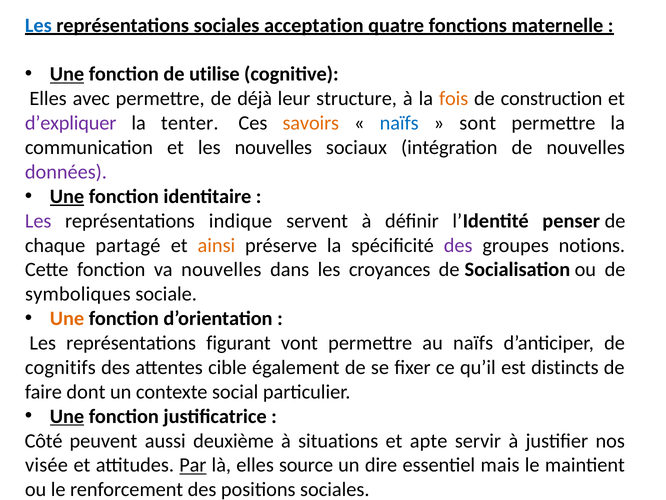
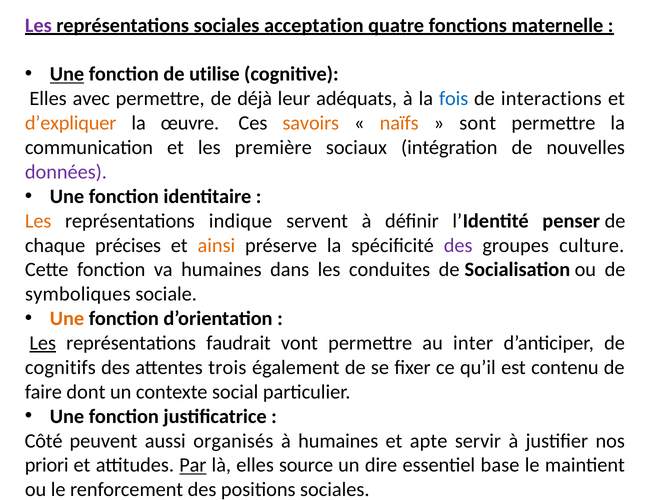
Les colour: blue -> purple (38, 25)
structure: structure -> adéquats (357, 99)
fois colour: orange -> blue (454, 99)
construction: construction -> interactions (551, 99)
d’expliquer colour: purple -> orange (71, 123)
tenter: tenter -> œuvre (190, 123)
naïfs colour: blue -> orange (399, 123)
les nouvelles: nouvelles -> première (273, 147)
Une underline: present -> none (67, 196)
Les colour: purple -> orange (38, 221)
partagé: partagé -> précises (128, 245)
notions: notions -> culture (592, 245)
va nouvelles: nouvelles -> humaines (221, 269)
croyances: croyances -> conduites (390, 269)
Les underline: none -> present (43, 343)
figurant: figurant -> faudrait (239, 343)
au naïfs: naïfs -> inter (473, 343)
cible: cible -> trois (227, 367)
distincts: distincts -> contenu (565, 367)
Une underline: present -> none (67, 416)
deuxième: deuxième -> organisés (233, 440)
à situations: situations -> humaines (338, 440)
visée: visée -> priori (47, 465)
mais: mais -> base (500, 465)
